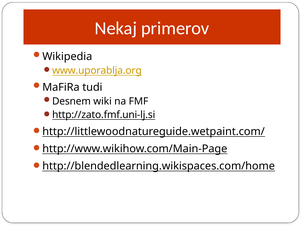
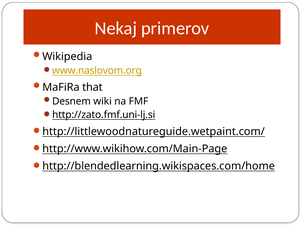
www.uporablja.org: www.uporablja.org -> www.naslovom.org (97, 70)
tudi: tudi -> that (92, 87)
